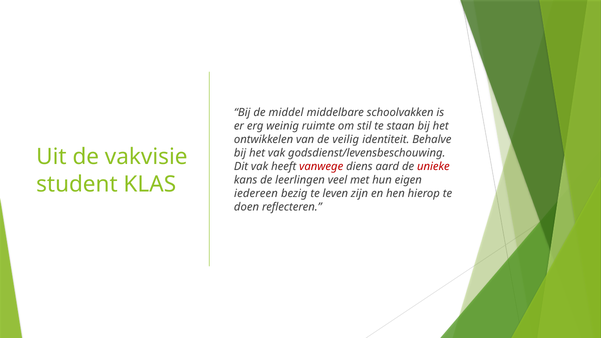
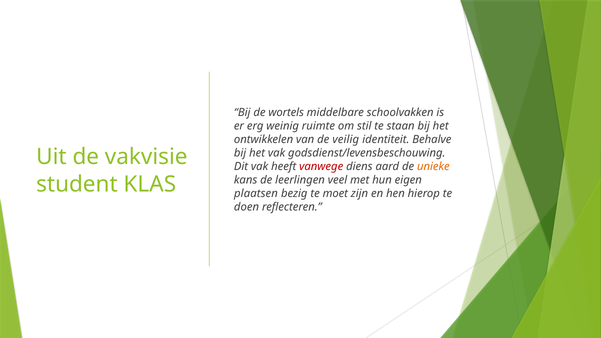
middel: middel -> wortels (286, 113)
unieke colour: red -> orange (433, 167)
iedereen: iedereen -> plaatsen (256, 194)
leven: leven -> moet (335, 194)
